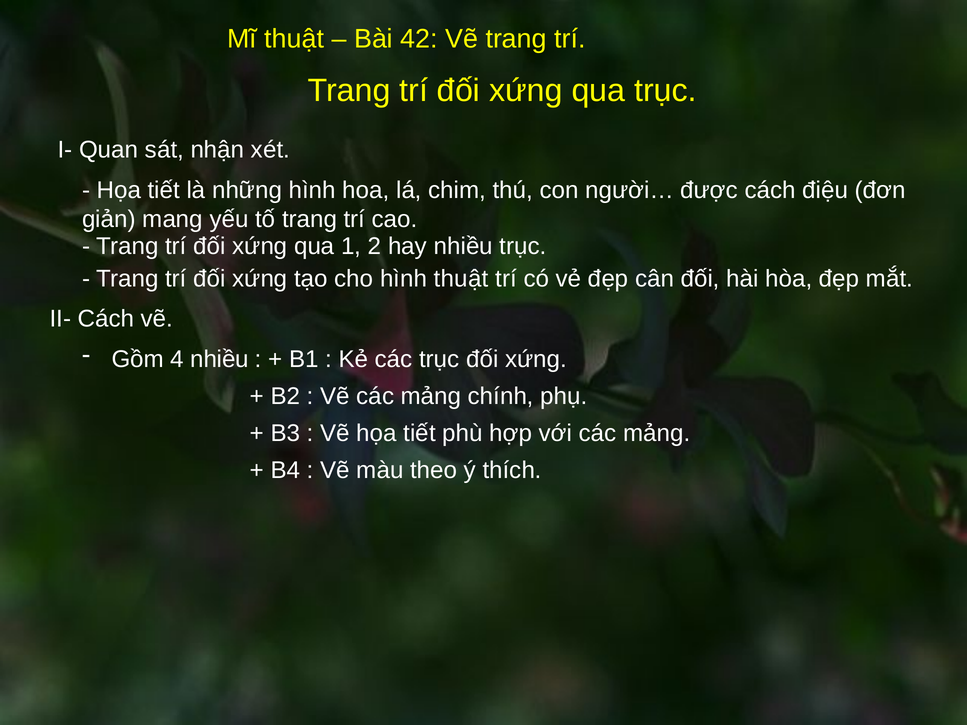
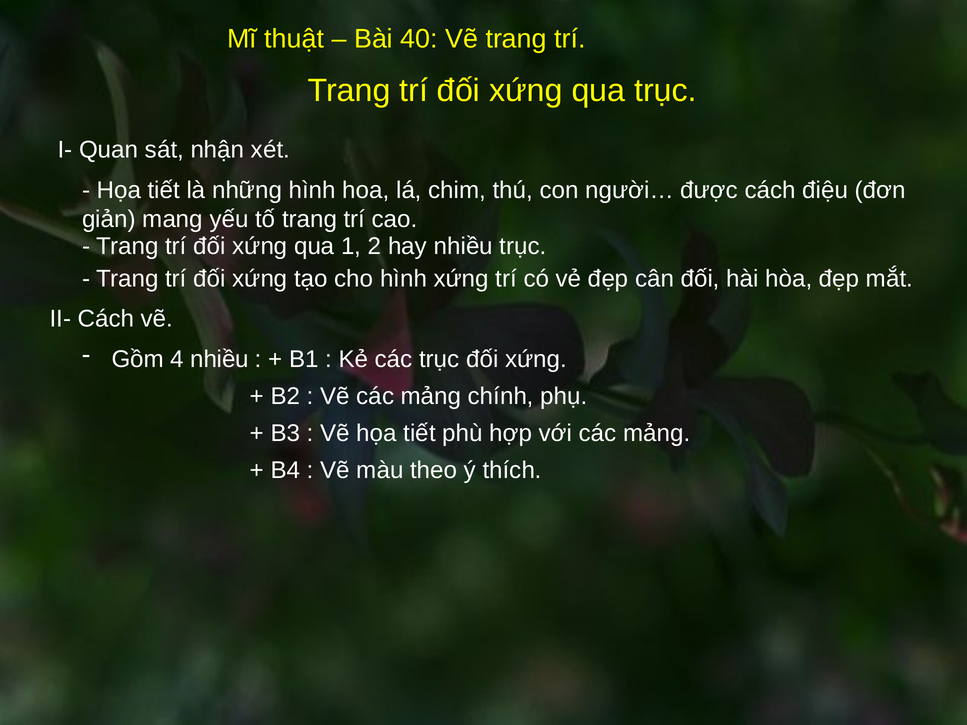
42: 42 -> 40 (419, 39)
hình thuật: thuật -> xứng (461, 279)
